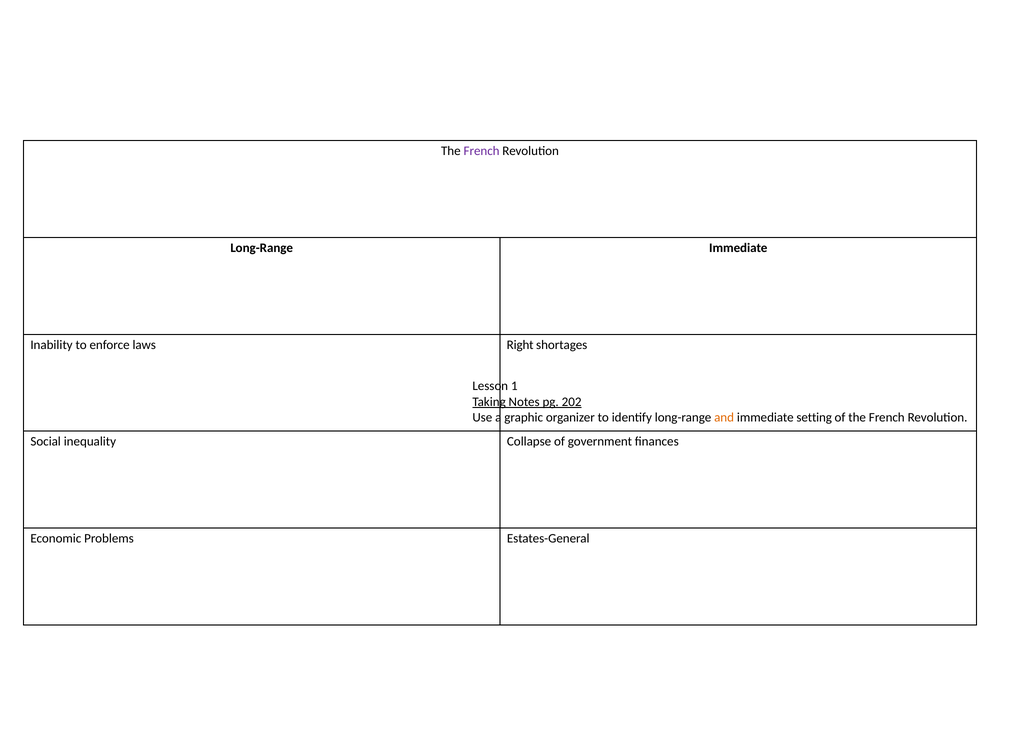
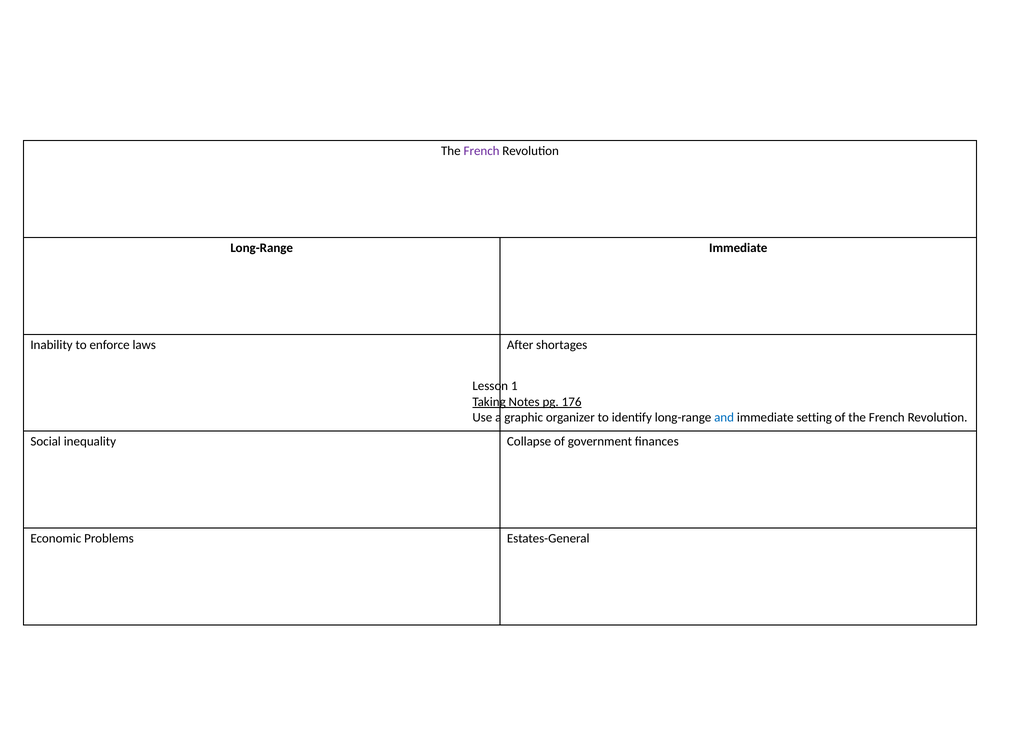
Right: Right -> After (520, 345)
202: 202 -> 176 (572, 402)
and colour: orange -> blue (724, 418)
